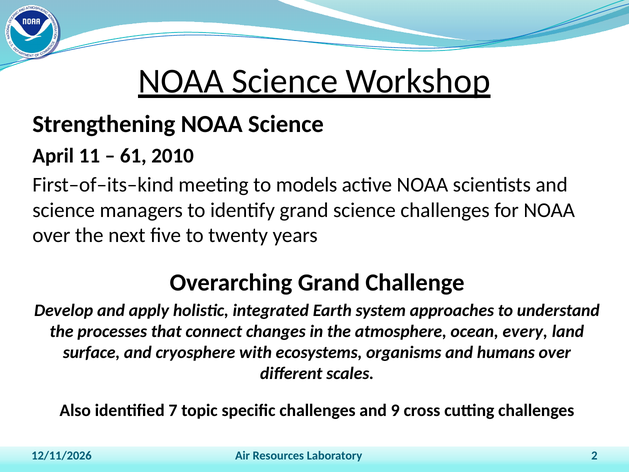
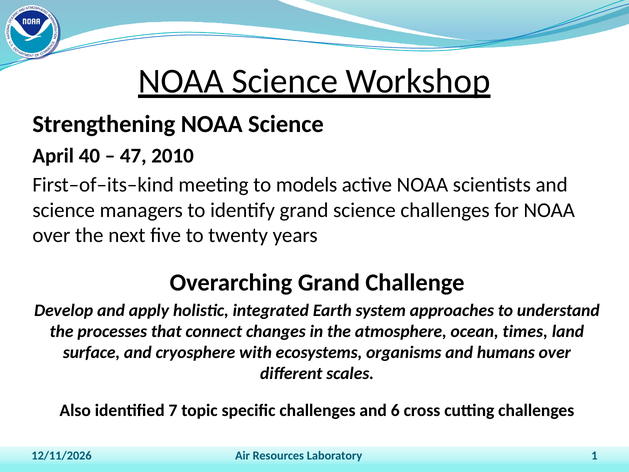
11: 11 -> 40 (89, 156)
61: 61 -> 47 (133, 156)
every: every -> times (525, 331)
9: 9 -> 6 (395, 410)
2: 2 -> 1 (594, 456)
